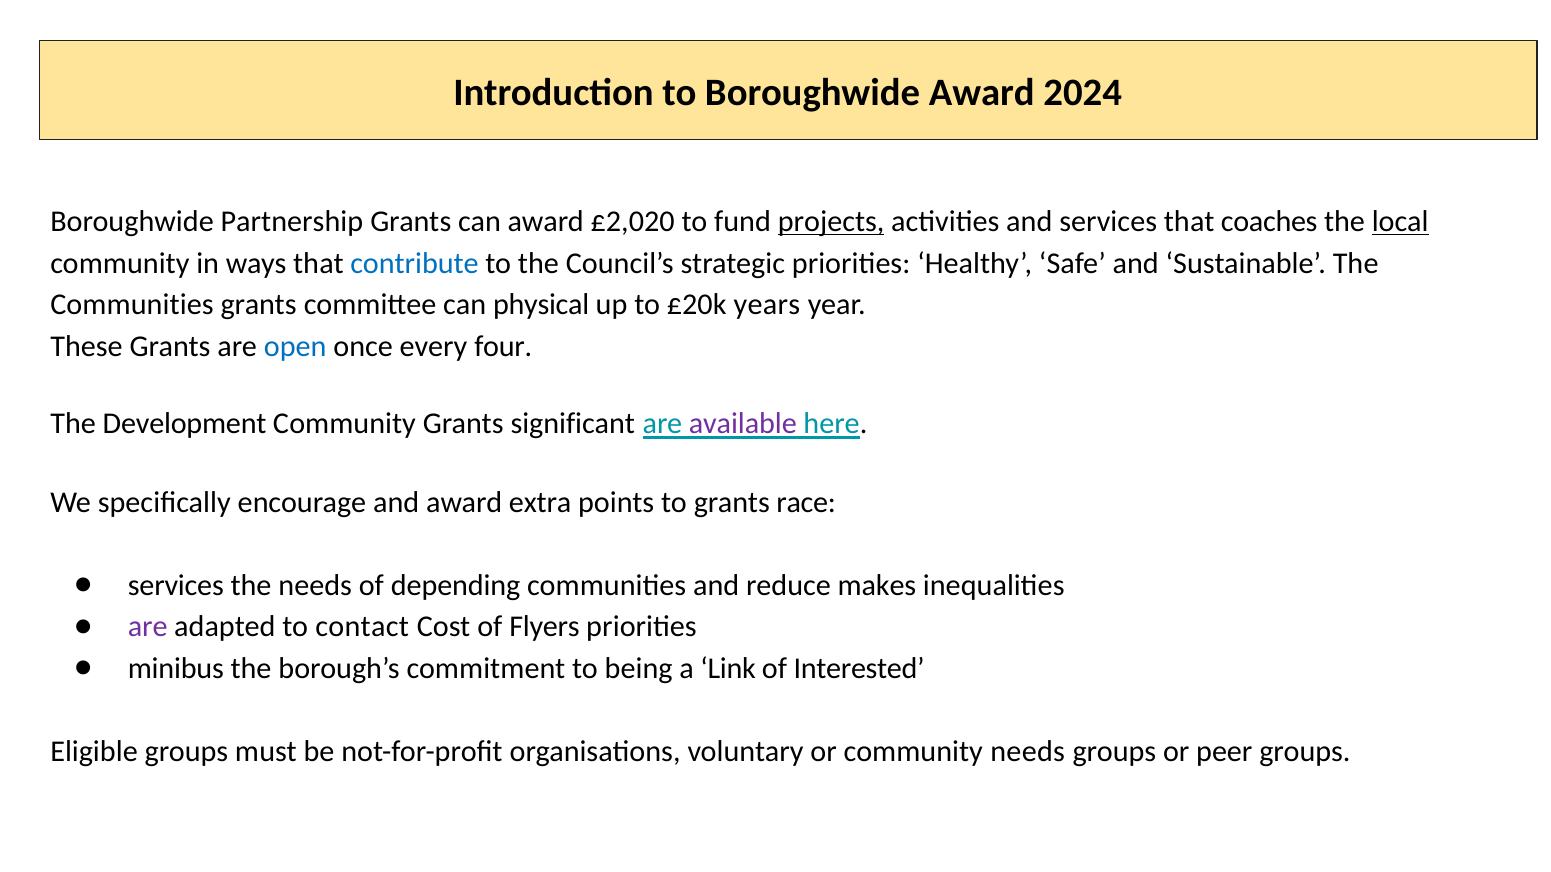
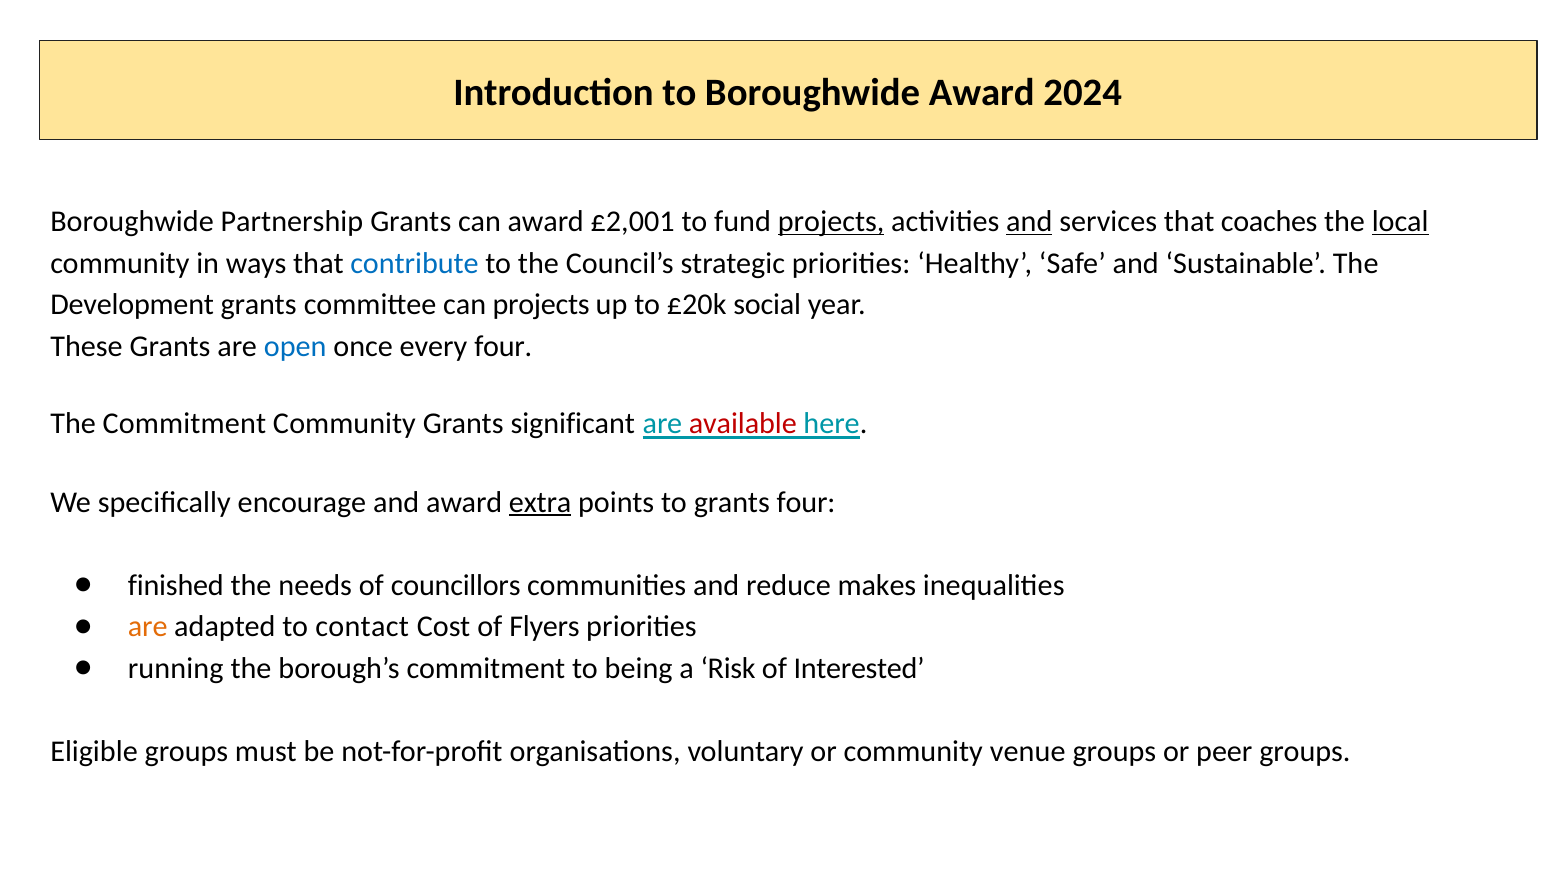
£2,020: £2,020 -> £2,001 (633, 222)
and underline: none -> present (1029, 222)
Communities: Communities -> Development (132, 305)
can physical: physical -> projects (541, 305)
years: years -> social (767, 305)
The Development: Development -> Commitment (184, 424)
available colour: purple -> red (743, 424)
extra underline: none -> present (540, 503)
grants race: race -> four (806, 503)
services: services -> finished (176, 586)
depending: depending -> councillors (456, 586)
are colour: purple -> orange (148, 627)
minibus: minibus -> running (176, 669)
Link: Link -> Risk (728, 669)
community needs: needs -> venue (1028, 752)
